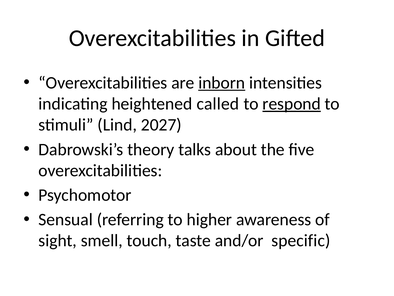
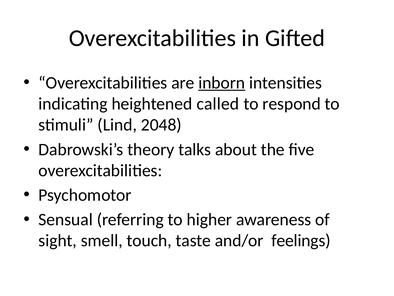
respond underline: present -> none (292, 104)
2027: 2027 -> 2048 (161, 125)
specific: specific -> feelings (301, 240)
